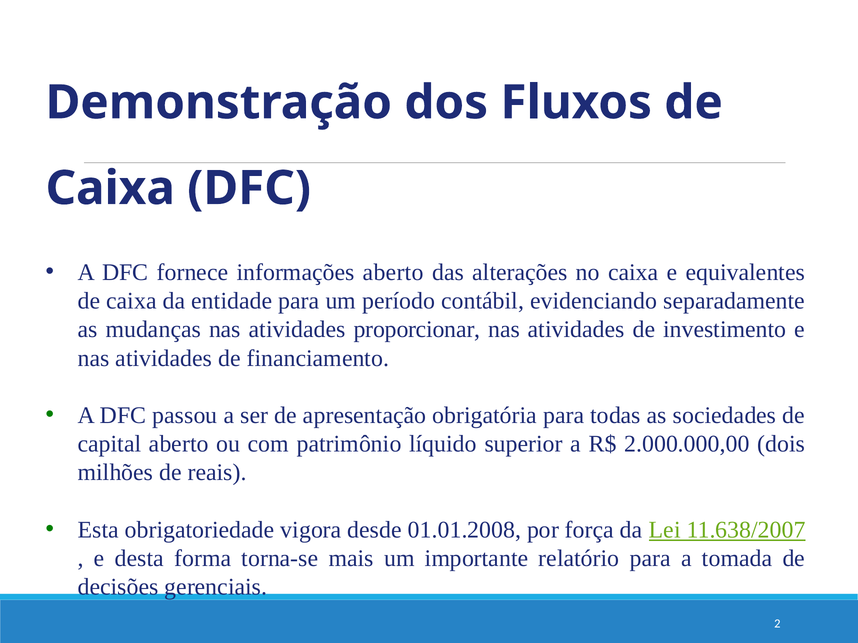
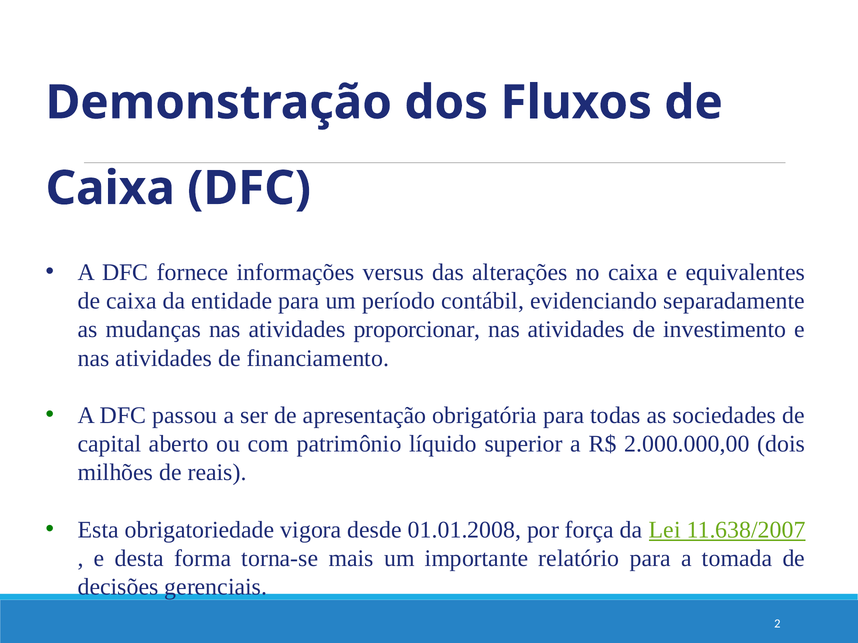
informações aberto: aberto -> versus (393, 273)
